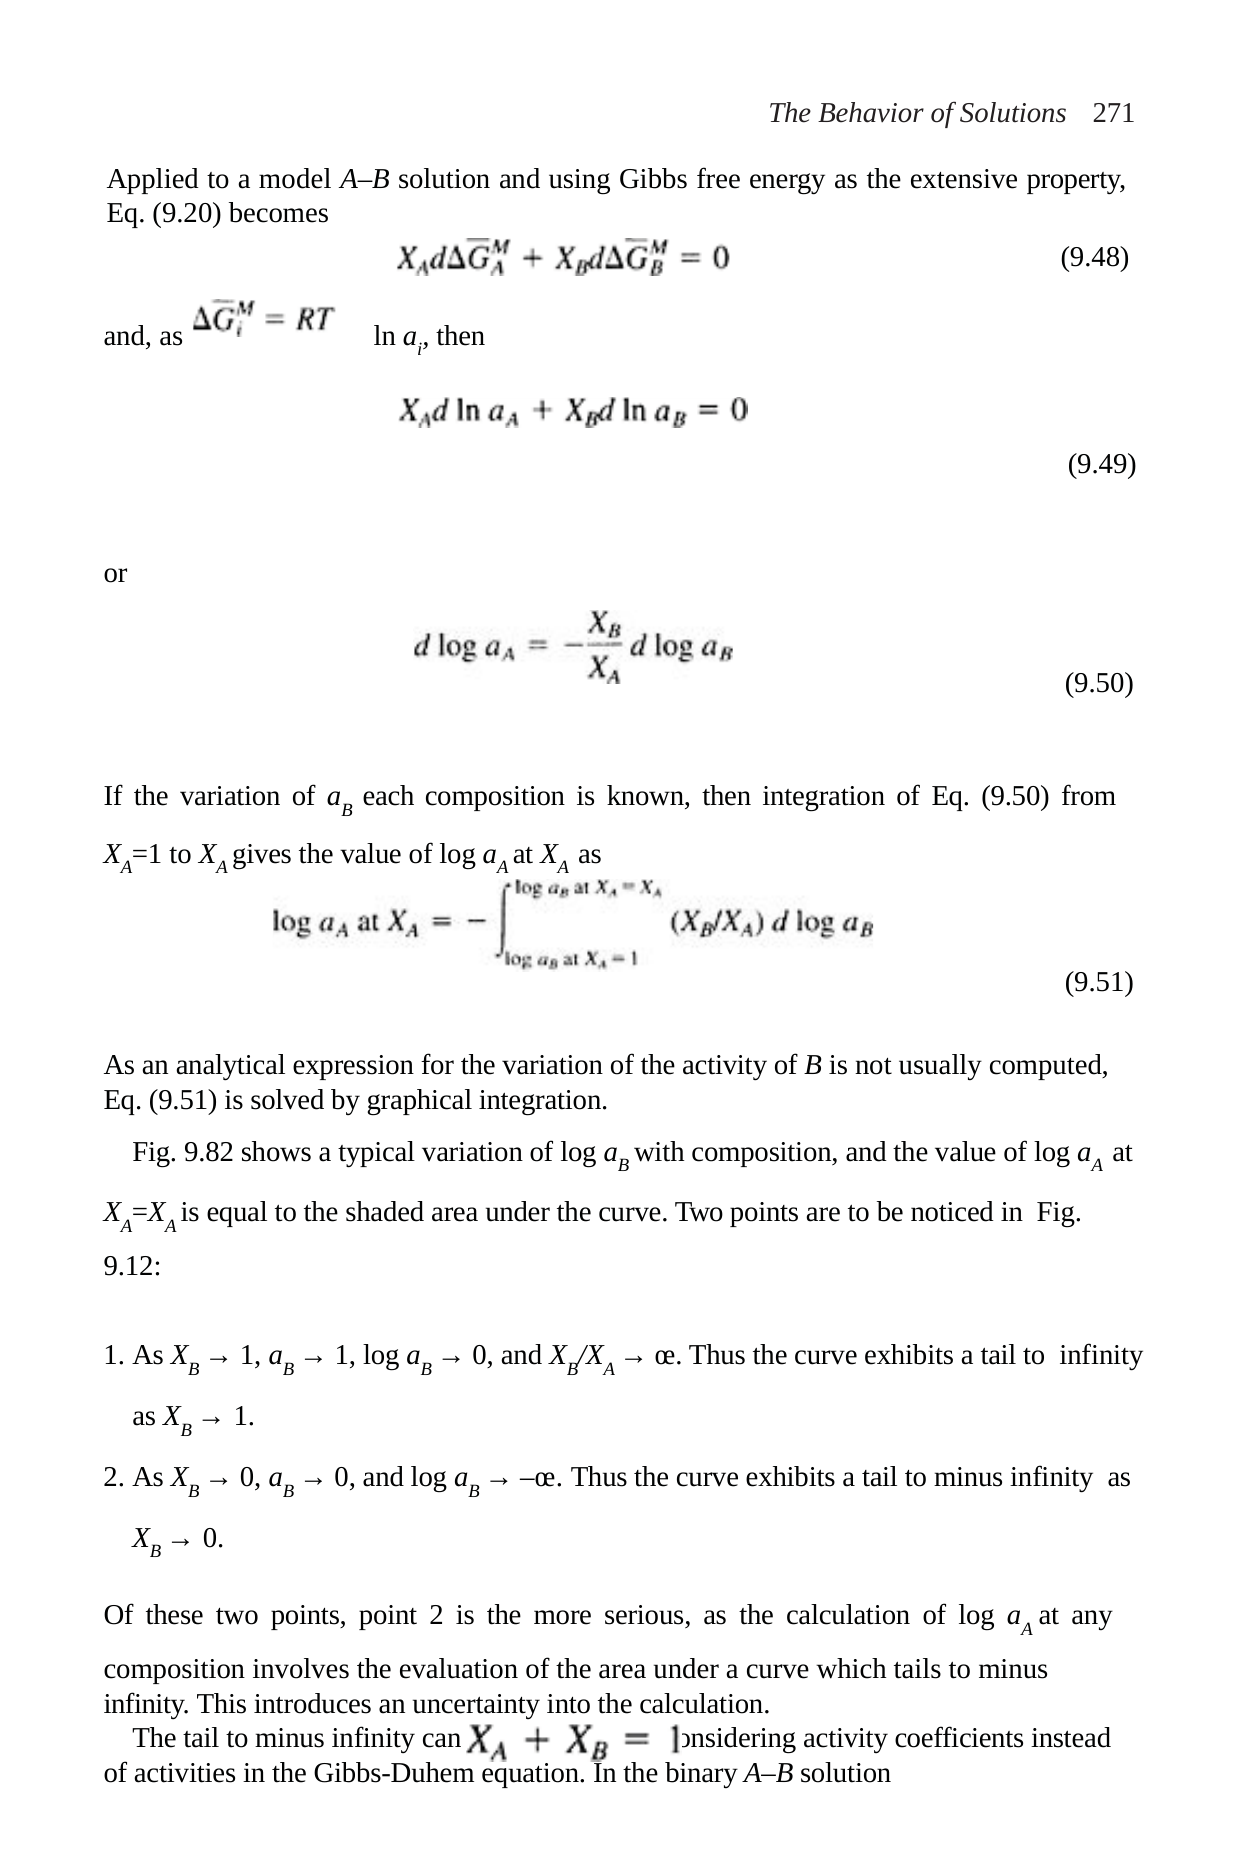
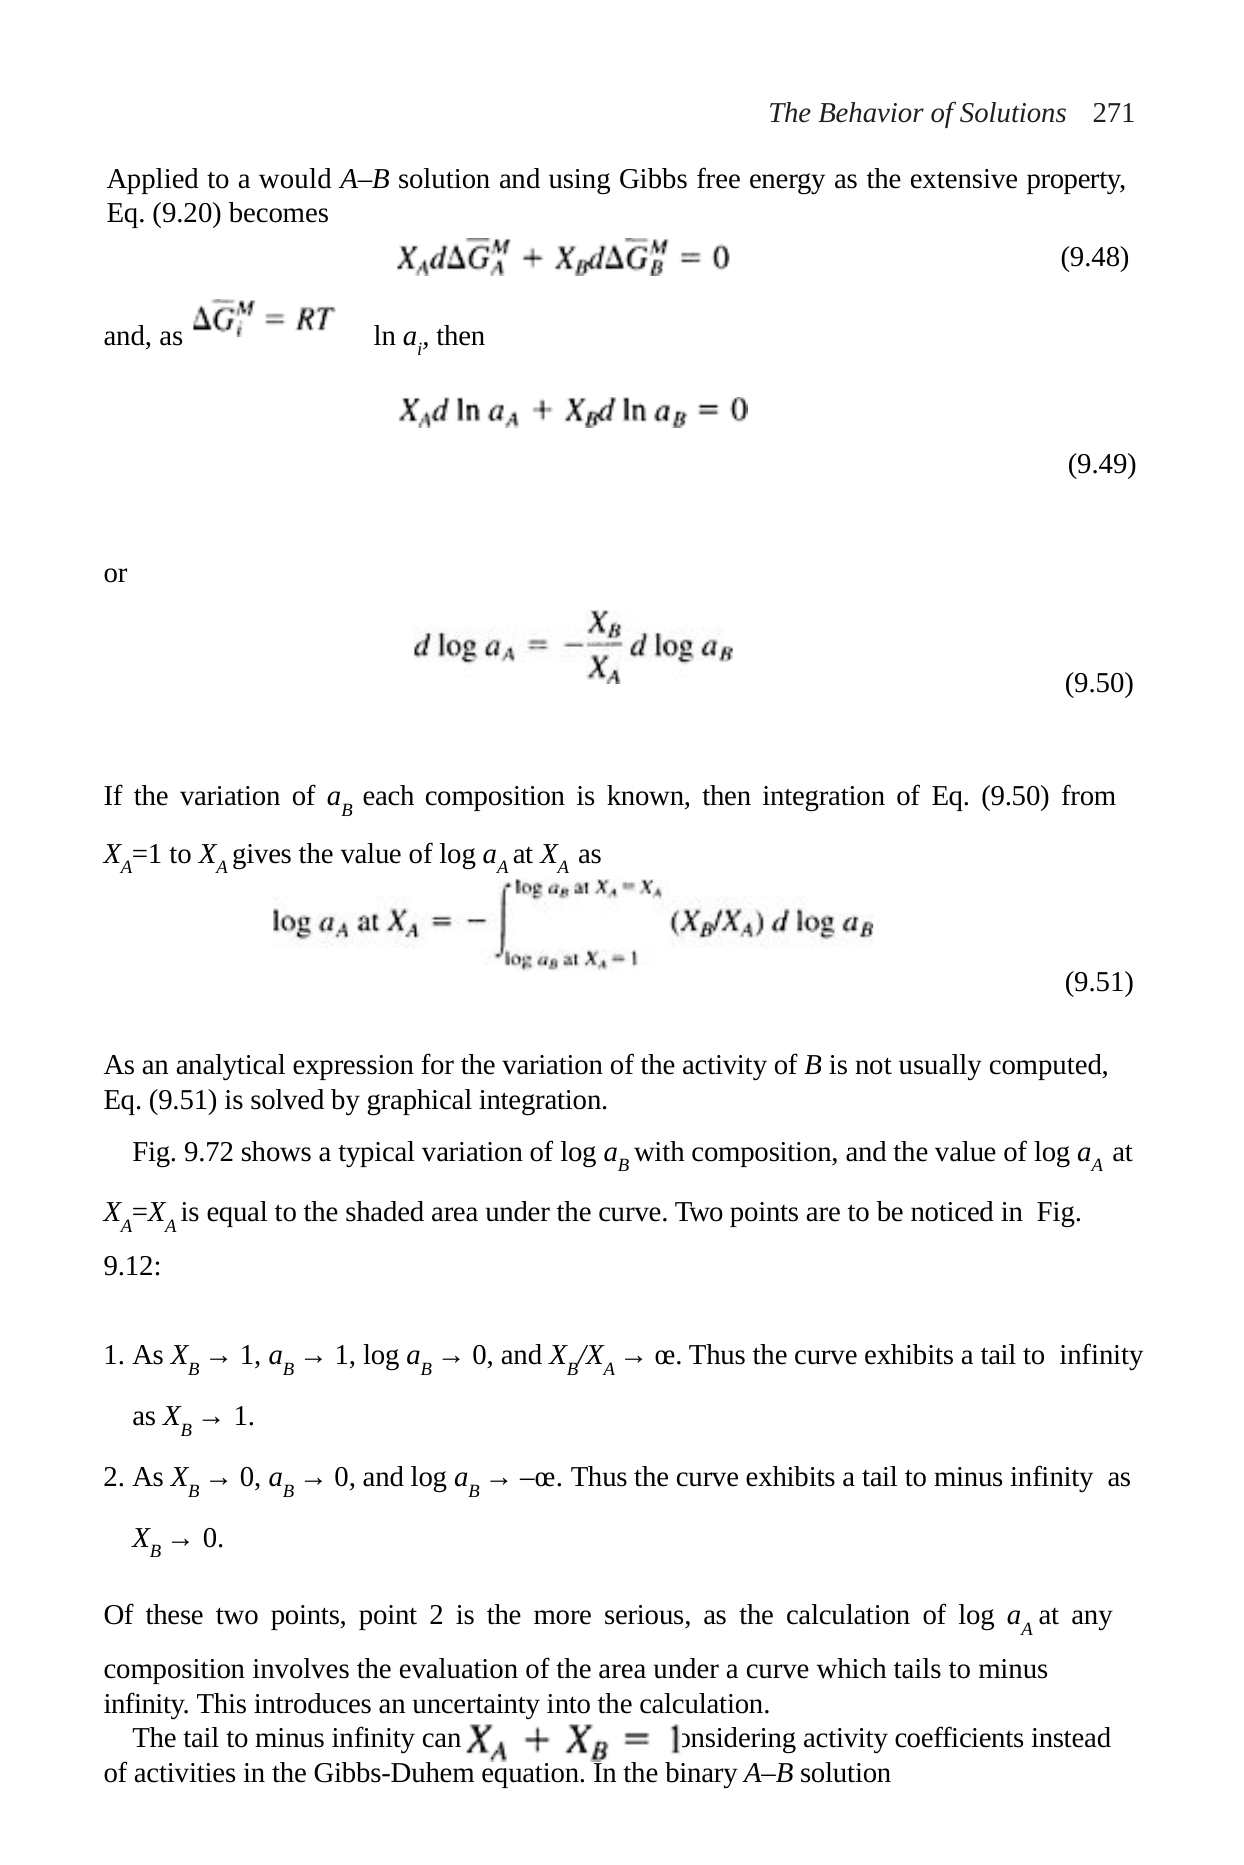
model: model -> would (295, 179)
9.82: 9.82 -> 9.72 (209, 1152)
